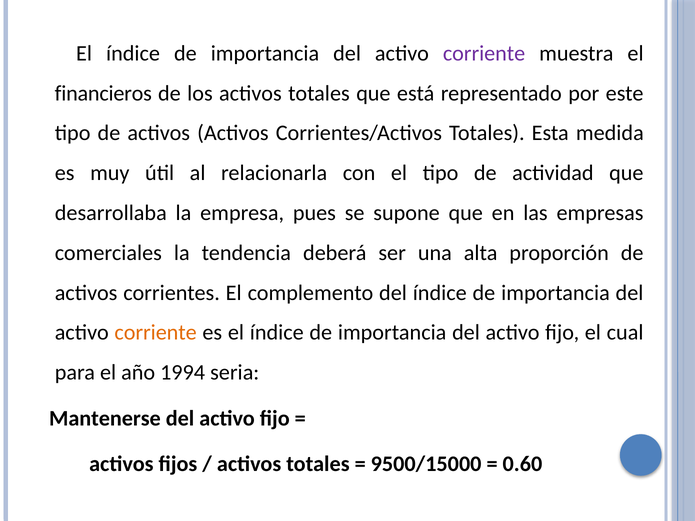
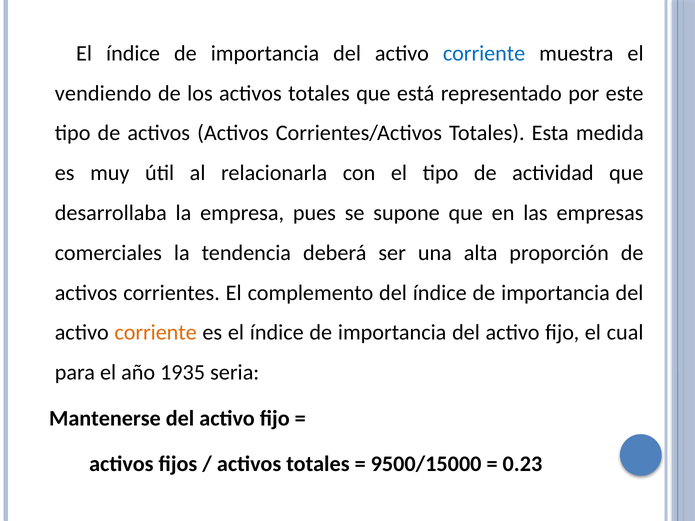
corriente colour: purple -> blue (484, 53)
financieros: financieros -> vendiendo (103, 93)
1994: 1994 -> 1935 (183, 373)
0.60: 0.60 -> 0.23 (522, 464)
